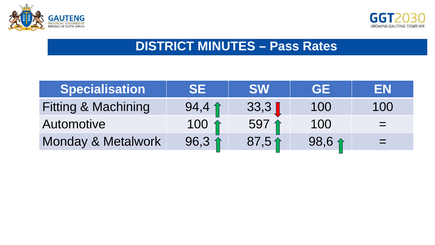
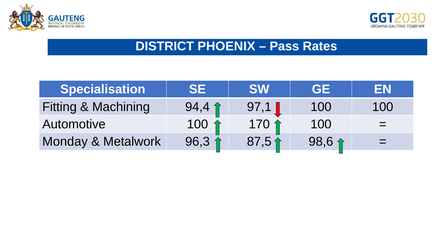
MINUTES: MINUTES -> PHOENIX (226, 46)
33,3: 33,3 -> 97,1 (259, 107)
597: 597 -> 170 (259, 124)
